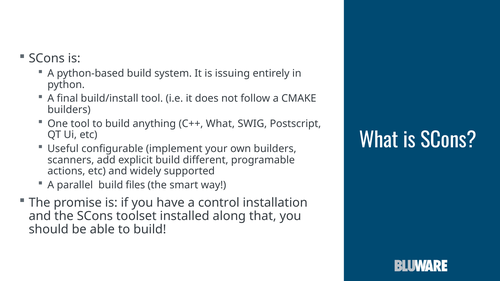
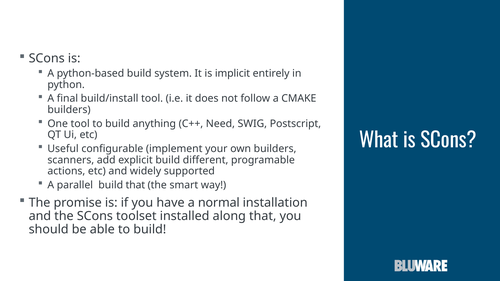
issuing: issuing -> implicit (232, 74)
C++ What: What -> Need (220, 124)
build files: files -> that (135, 185)
control: control -> normal (219, 203)
